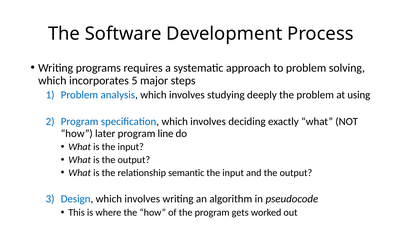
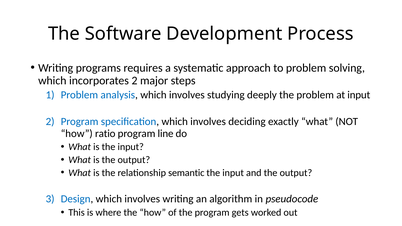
incorporates 5: 5 -> 2 (135, 81)
at using: using -> input (359, 95)
later: later -> ratio (105, 134)
